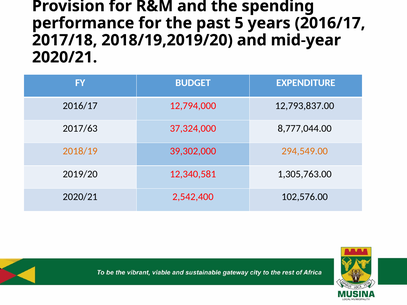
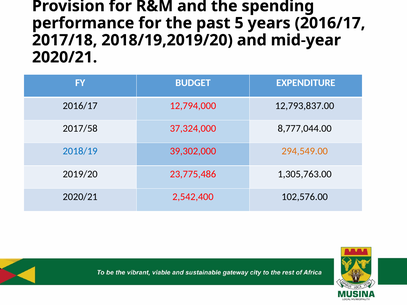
2017/63: 2017/63 -> 2017/58 (80, 129)
2018/19 colour: orange -> blue (80, 151)
12,340,581: 12,340,581 -> 23,775,486 (193, 174)
